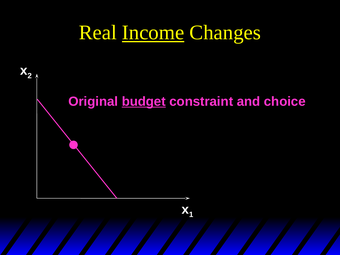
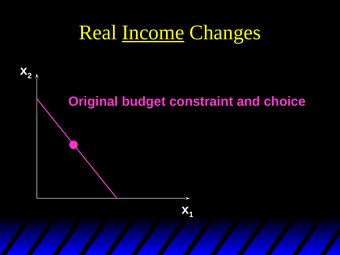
budget underline: present -> none (144, 101)
